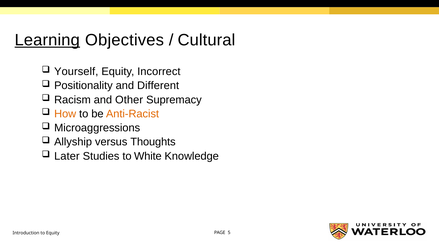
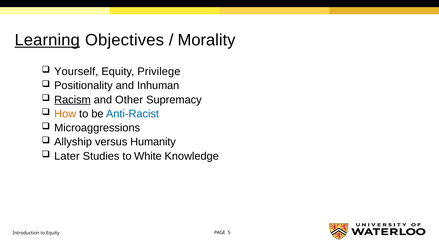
Cultural: Cultural -> Morality (207, 40)
Incorrect: Incorrect -> Privilege (159, 72)
Different: Different -> Inhuman (158, 86)
Racism underline: none -> present (72, 100)
Anti-Racist colour: orange -> blue (133, 114)
Thoughts: Thoughts -> Humanity (153, 142)
